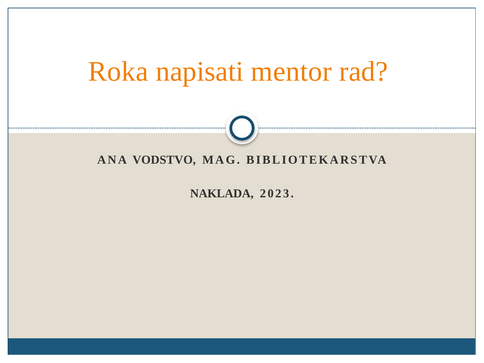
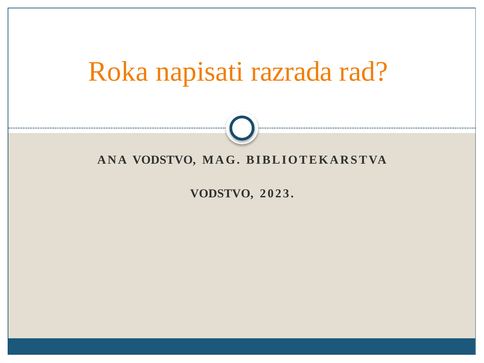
mentor: mentor -> razrada (292, 71)
NAKLADA: NAKLADA -> VODSTVO (222, 194)
